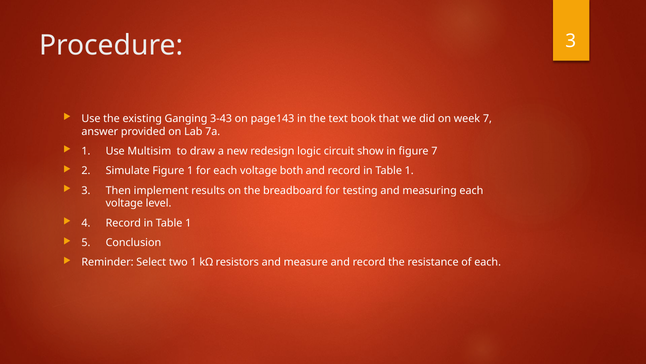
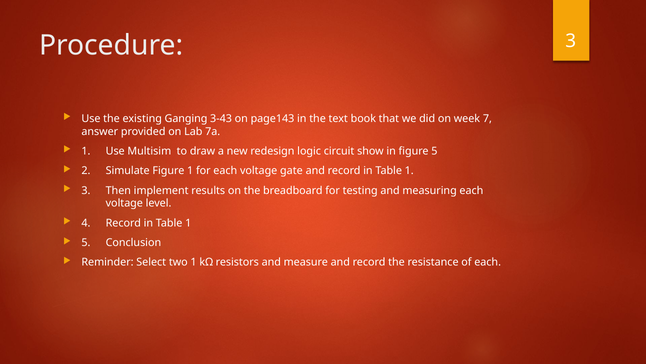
figure 7: 7 -> 5 (434, 151)
both: both -> gate (291, 171)
